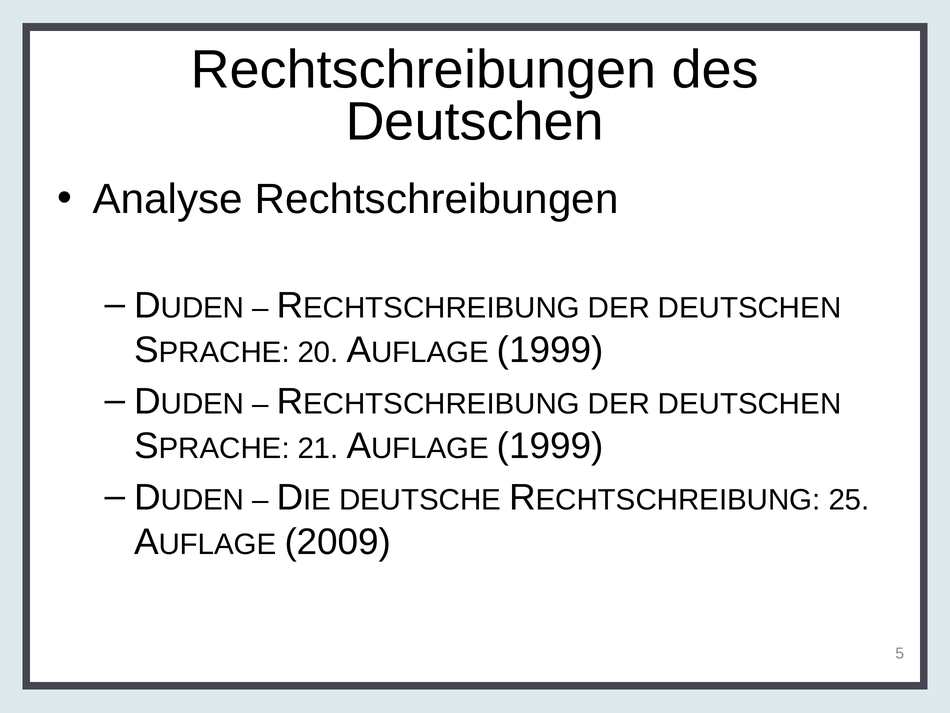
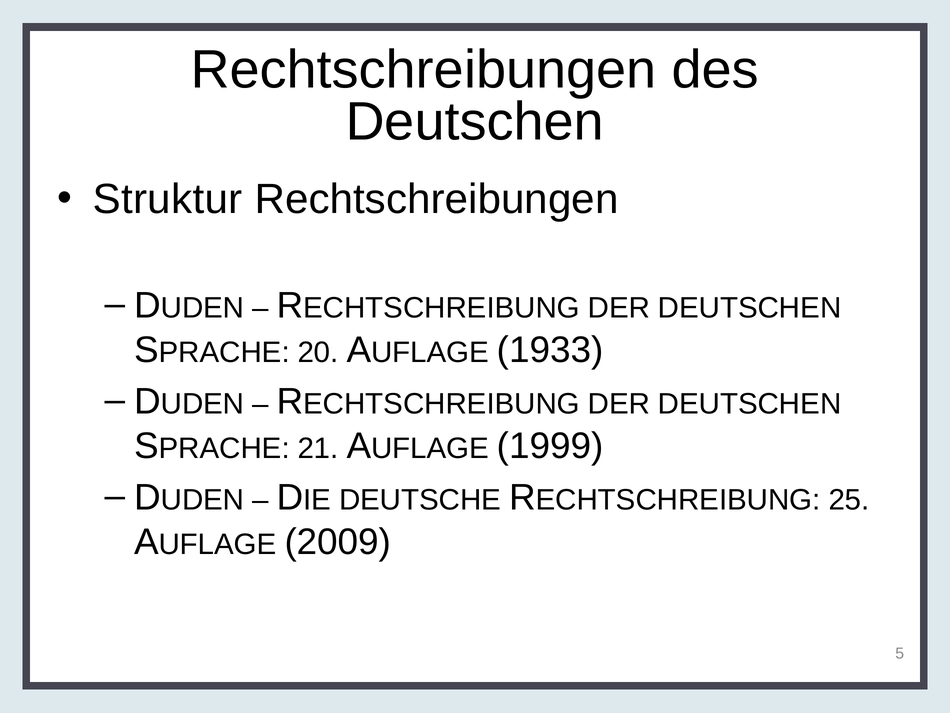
Analyse: Analyse -> Struktur (168, 199)
1999: 1999 -> 1933 (550, 350)
